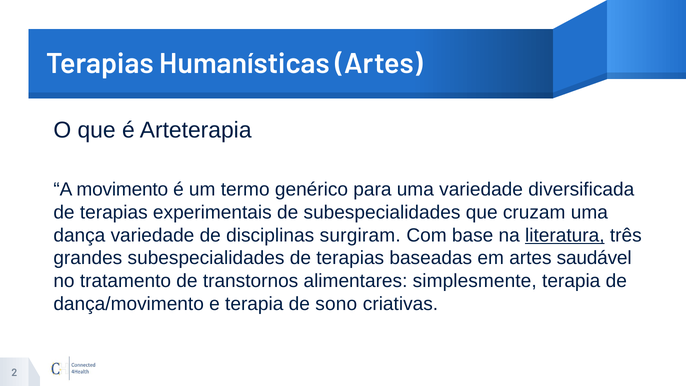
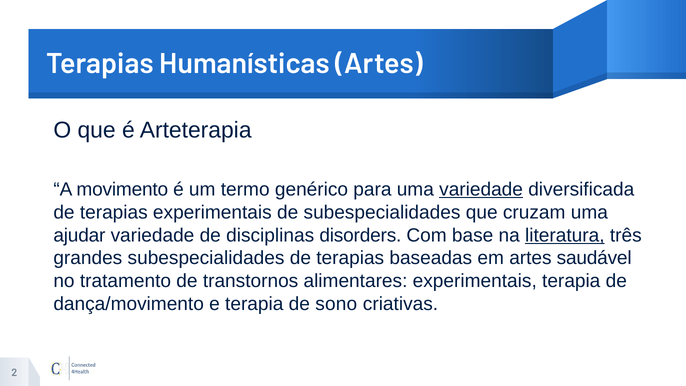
variedade underline: none -> present (481, 189)
dança: dança -> ajudar (79, 235)
surgiram: surgiram -> disorders (360, 235)
alimentares simplesmente: simplesmente -> experimentais (475, 281)
